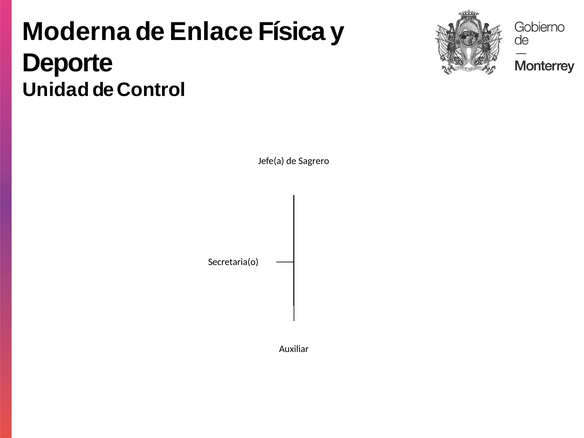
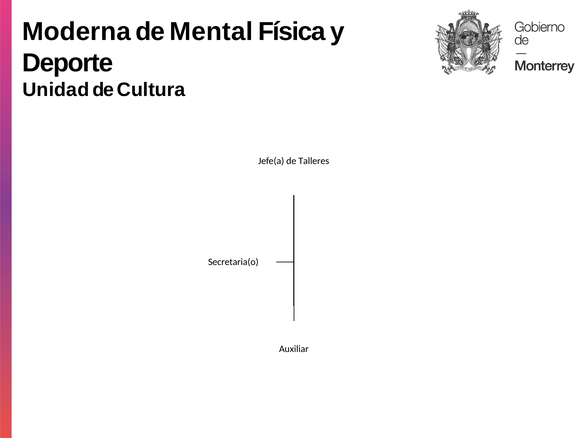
Enlace: Enlace -> Mental (211, 32)
Control: Control -> Cultura (151, 90)
Sagrero: Sagrero -> Talleres (314, 161)
